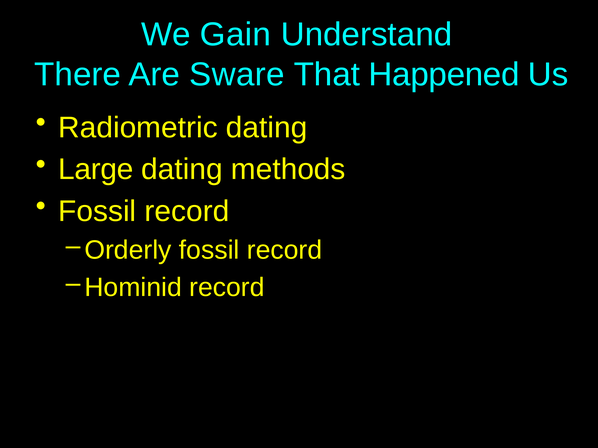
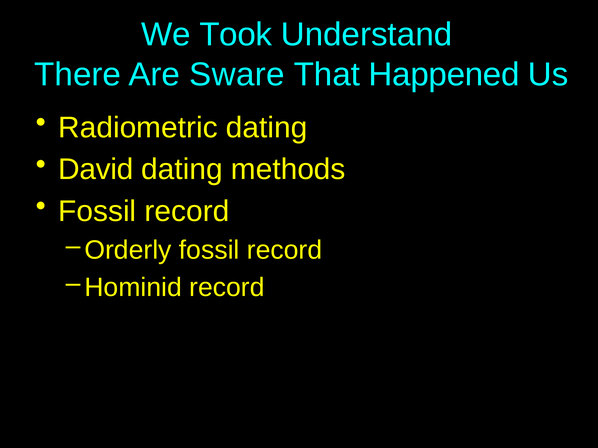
Gain: Gain -> Took (236, 35)
Large: Large -> David (96, 170)
